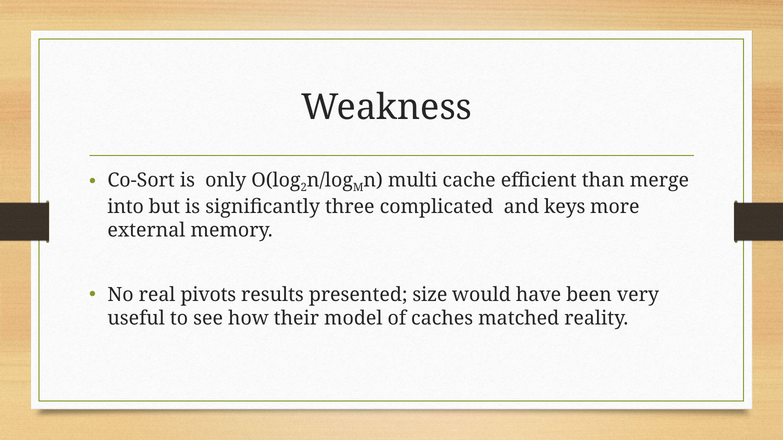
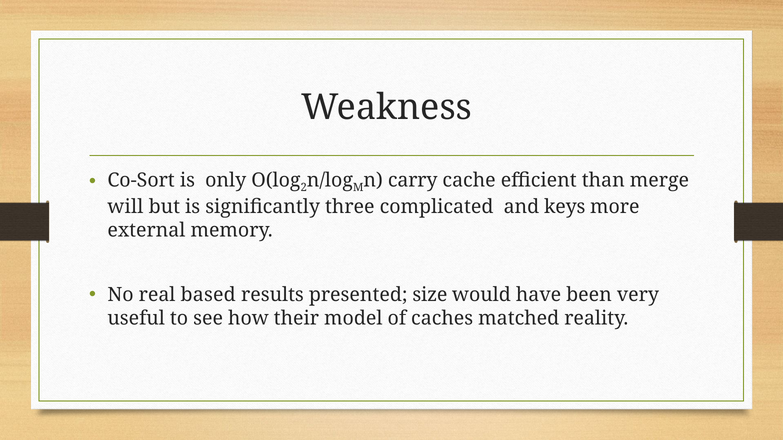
multi: multi -> carry (413, 180)
into: into -> will (125, 207)
pivots: pivots -> based (208, 295)
